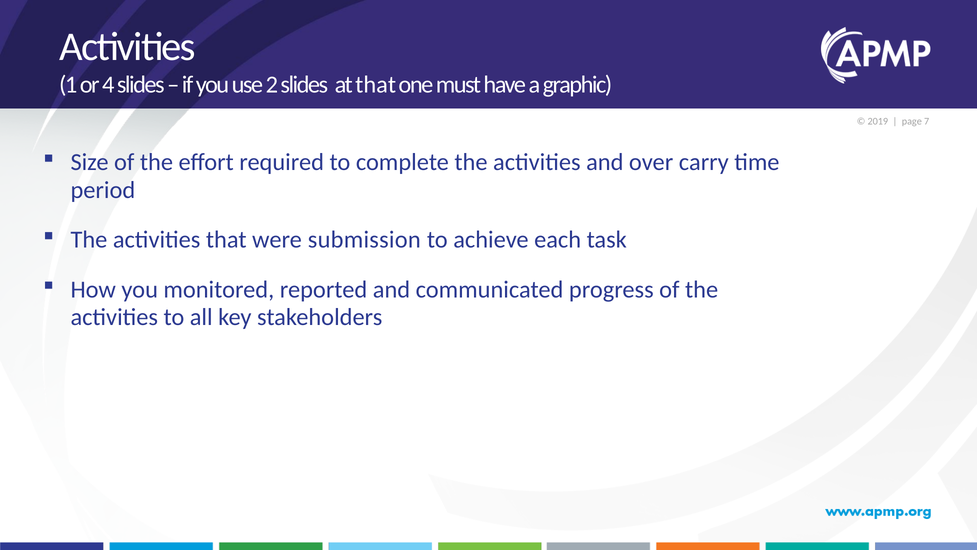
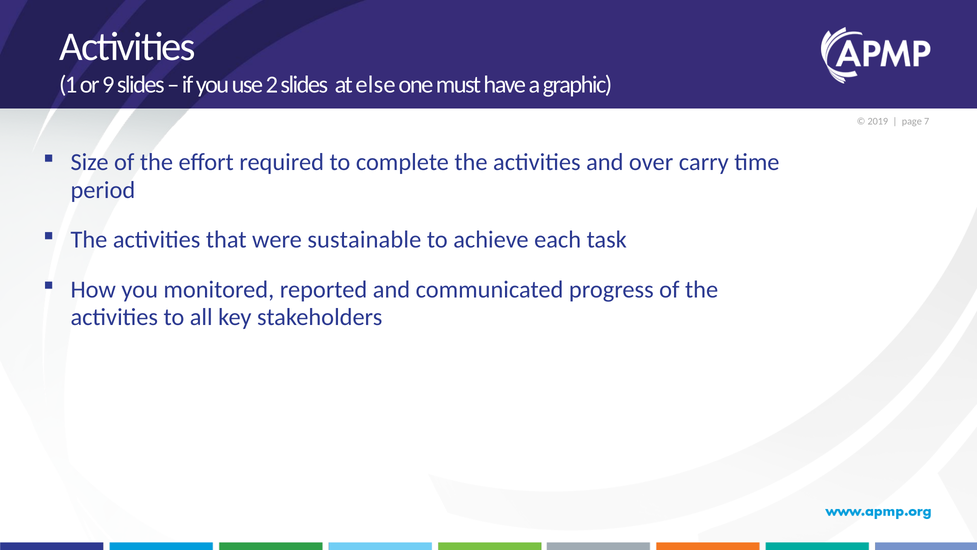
4: 4 -> 9 (108, 85)
at that: that -> else (376, 85)
submission: submission -> sustainable (364, 240)
